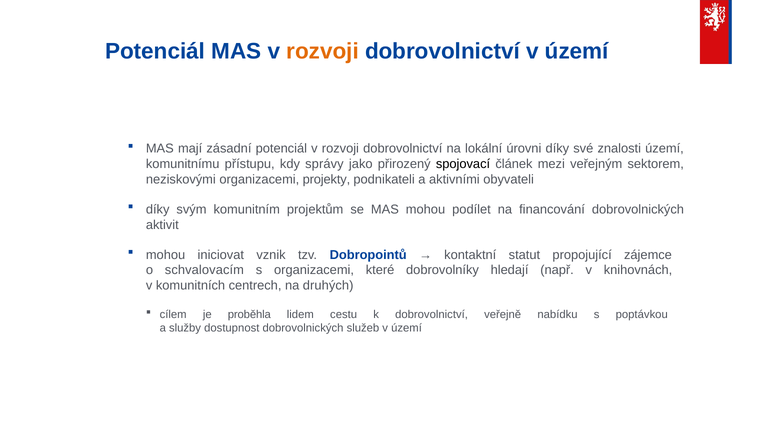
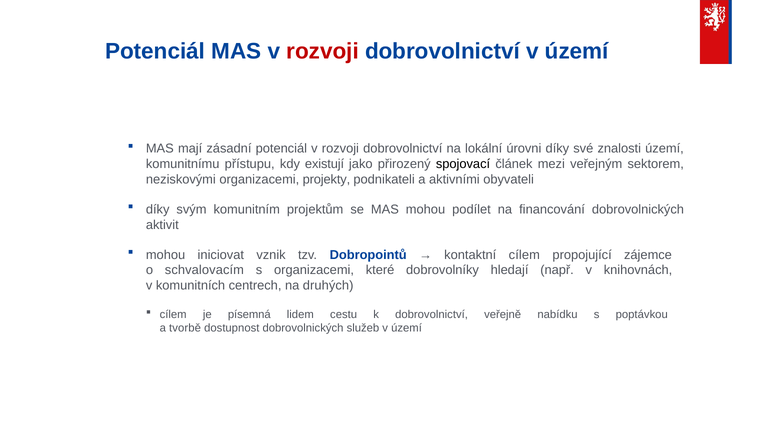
rozvoji colour: orange -> red (323, 51)
správy: správy -> existují (325, 164)
kontaktní statut: statut -> cílem (524, 255)
proběhla: proběhla -> písemná (249, 314)
služby: služby -> tvorbě (185, 328)
